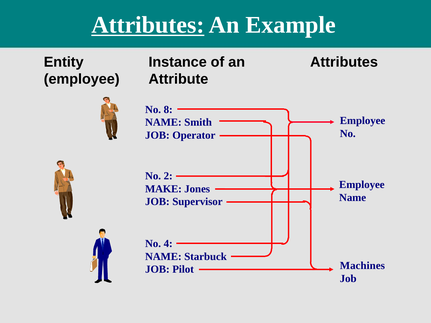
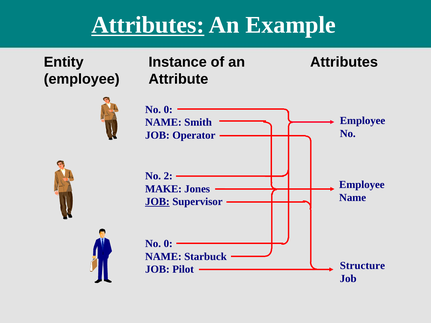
8: 8 -> 0 (168, 110)
JOB underline: none -> present (157, 202)
4: 4 -> 0 (168, 244)
Machines: Machines -> Structure (362, 266)
